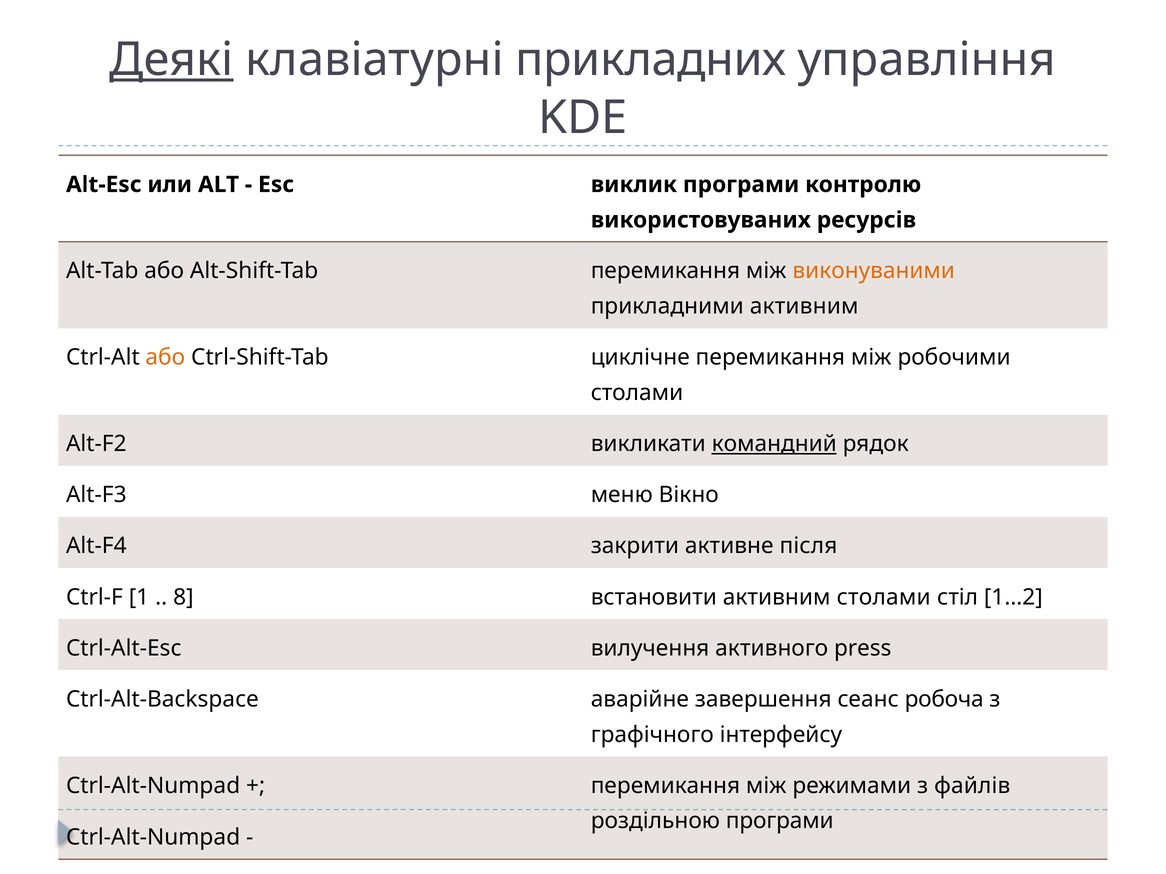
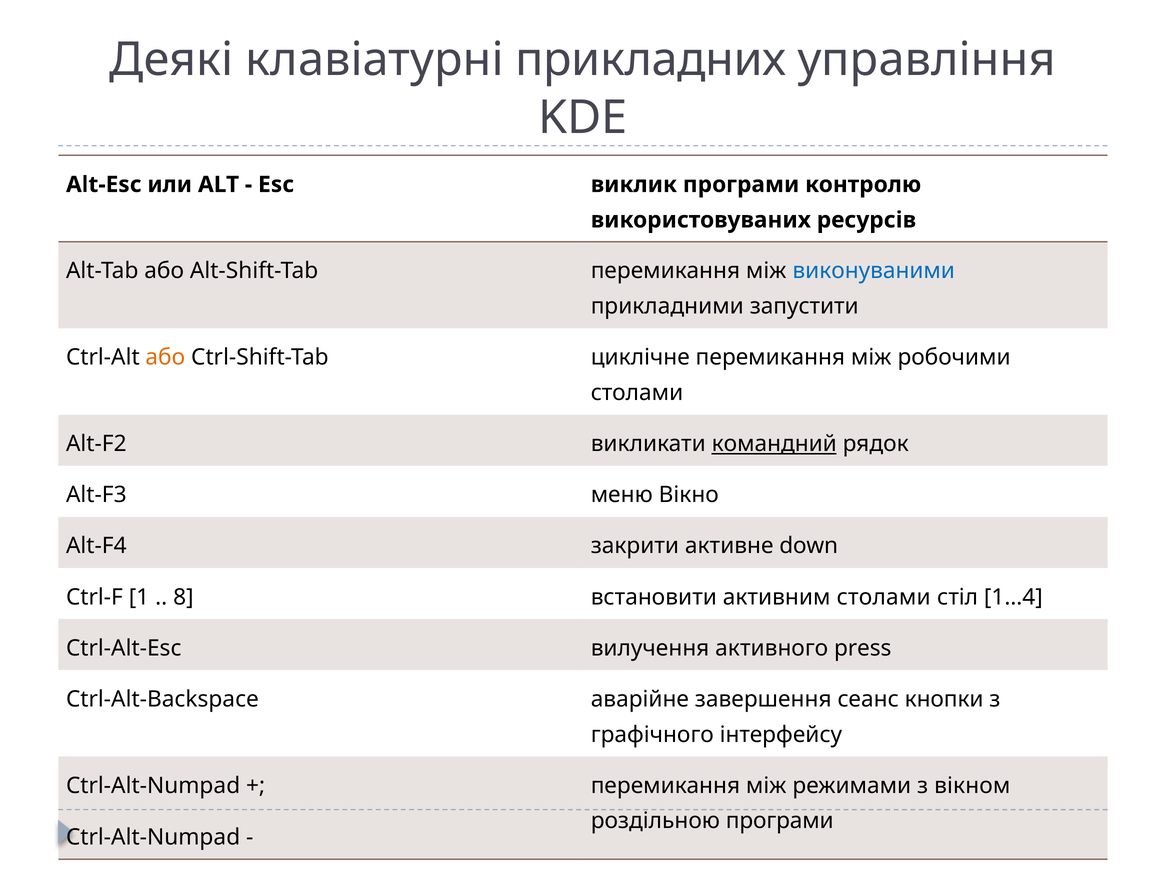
Деякі underline: present -> none (171, 60)
виконуваними colour: orange -> blue (874, 271)
прикладними активним: активним -> запустити (804, 307)
після: після -> down (809, 546)
1…2: 1…2 -> 1…4 (1013, 597)
робоча: робоча -> кнопки (944, 699)
файлів: файлів -> вікном (972, 786)
